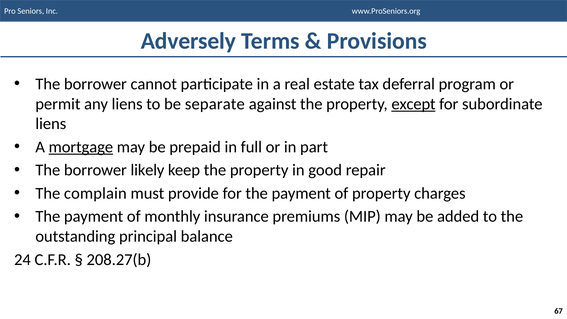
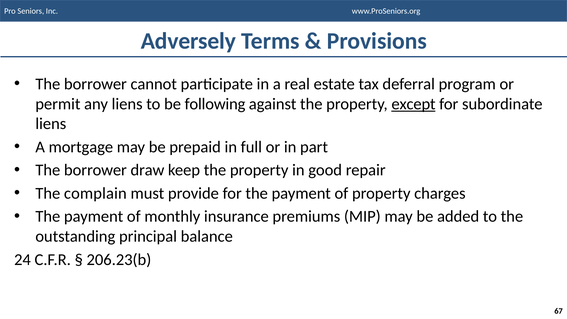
separate: separate -> following (215, 104)
mortgage underline: present -> none (81, 147)
likely: likely -> draw (147, 170)
208.27(b: 208.27(b -> 206.23(b (119, 259)
